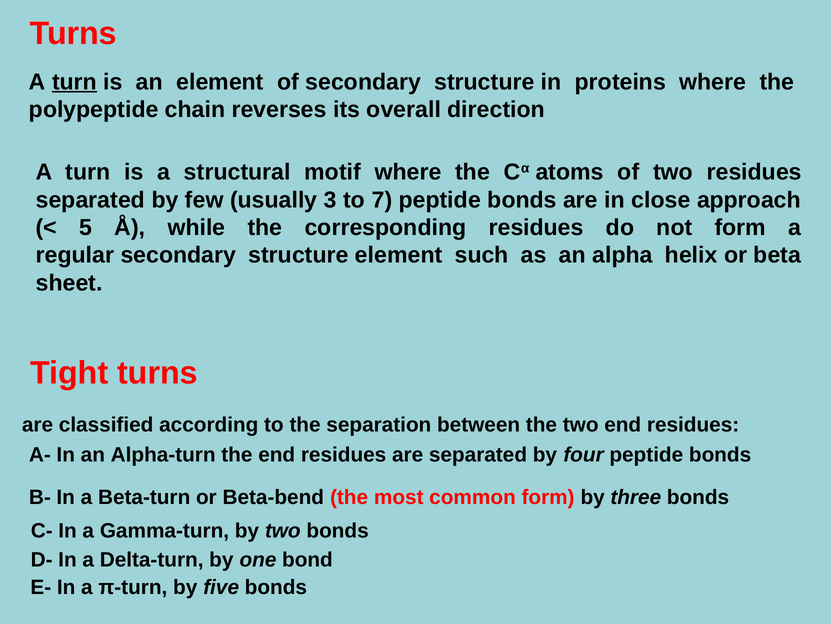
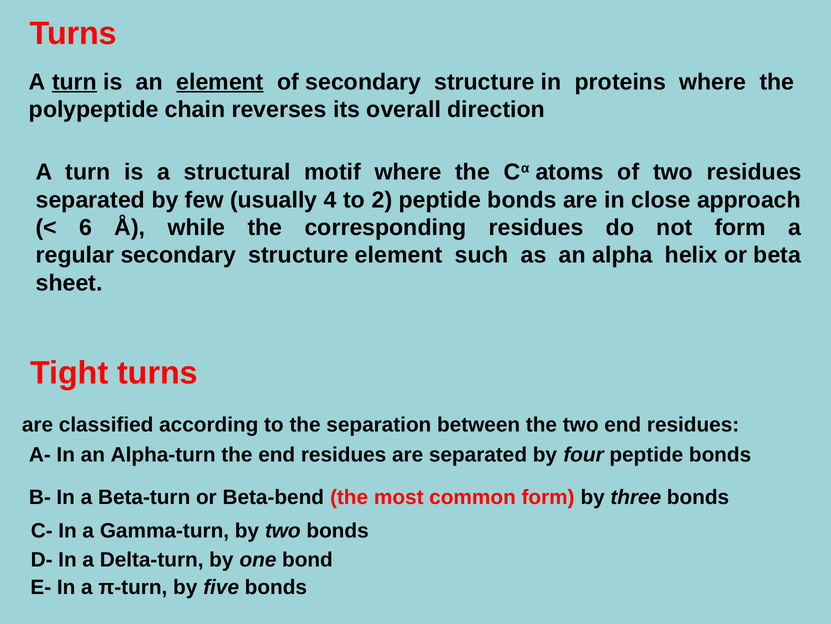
element underline: none -> present (220, 82)
3: 3 -> 4 (330, 200)
7: 7 -> 2 (382, 200)
5: 5 -> 6 (86, 227)
